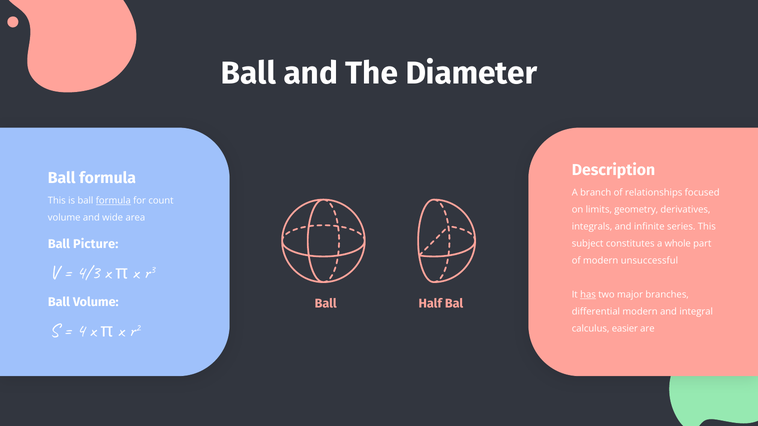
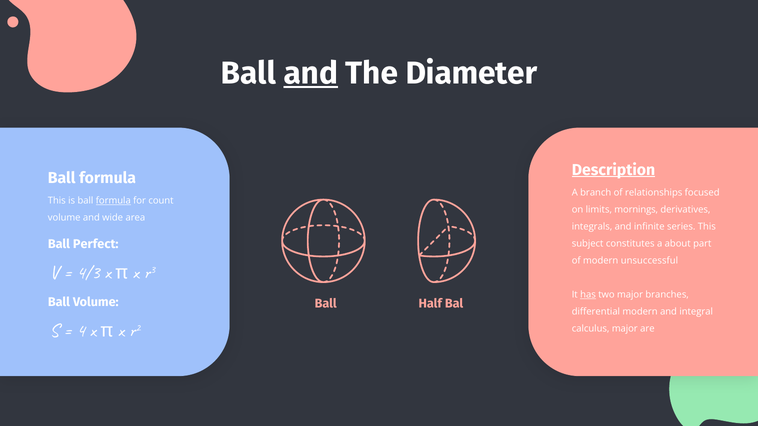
and underline: none -> present (311, 73)
Description underline: none -> present (613, 170)
geometry: geometry -> mornings (636, 210)
Picture: Picture -> Perfect (96, 244)
whole: whole -> about (678, 244)
calculus easier: easier -> major (625, 329)
